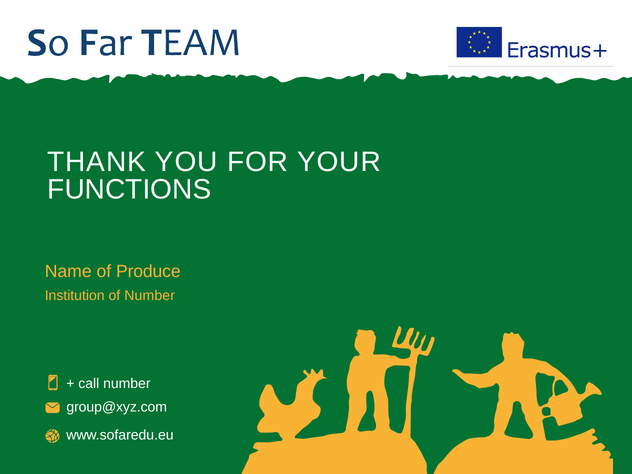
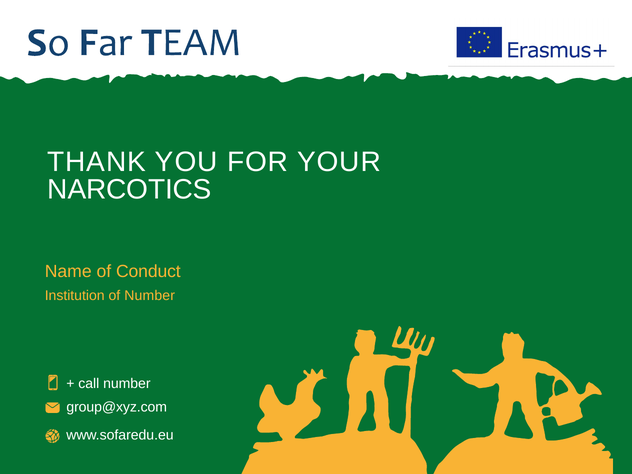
FUNCTIONS: FUNCTIONS -> NARCOTICS (129, 189)
Produce: Produce -> Conduct (148, 272)
